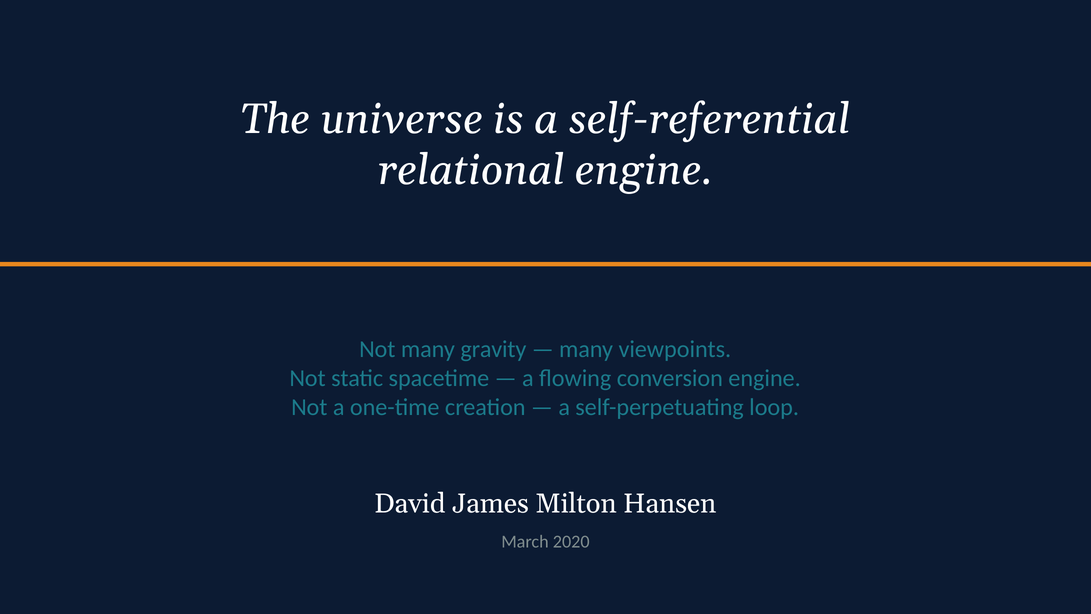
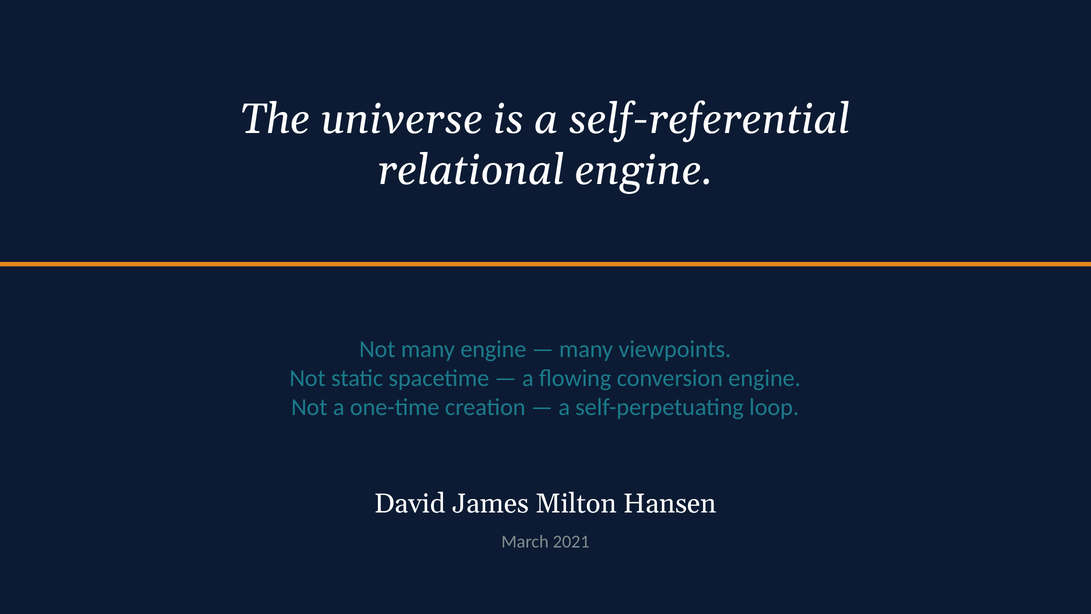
many gravity: gravity -> engine (493, 349)
2020: 2020 -> 2021 (571, 541)
